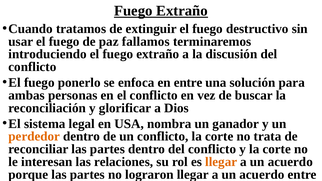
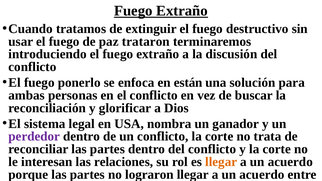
fallamos: fallamos -> trataron (146, 42)
en entre: entre -> están (188, 83)
perdedor colour: orange -> purple (34, 137)
